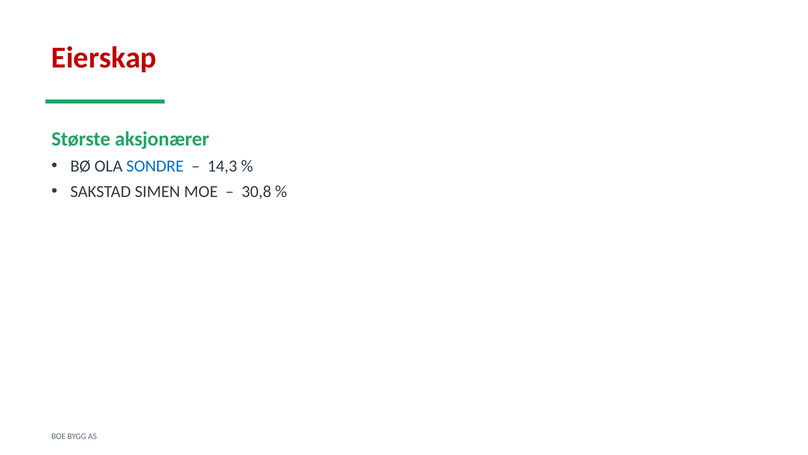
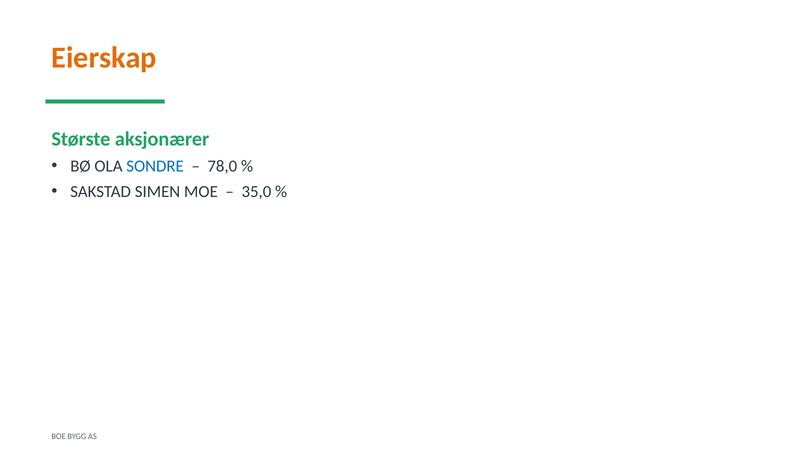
Eierskap colour: red -> orange (104, 58)
14,3: 14,3 -> 78,0 (222, 166)
30,8: 30,8 -> 35,0 (256, 191)
